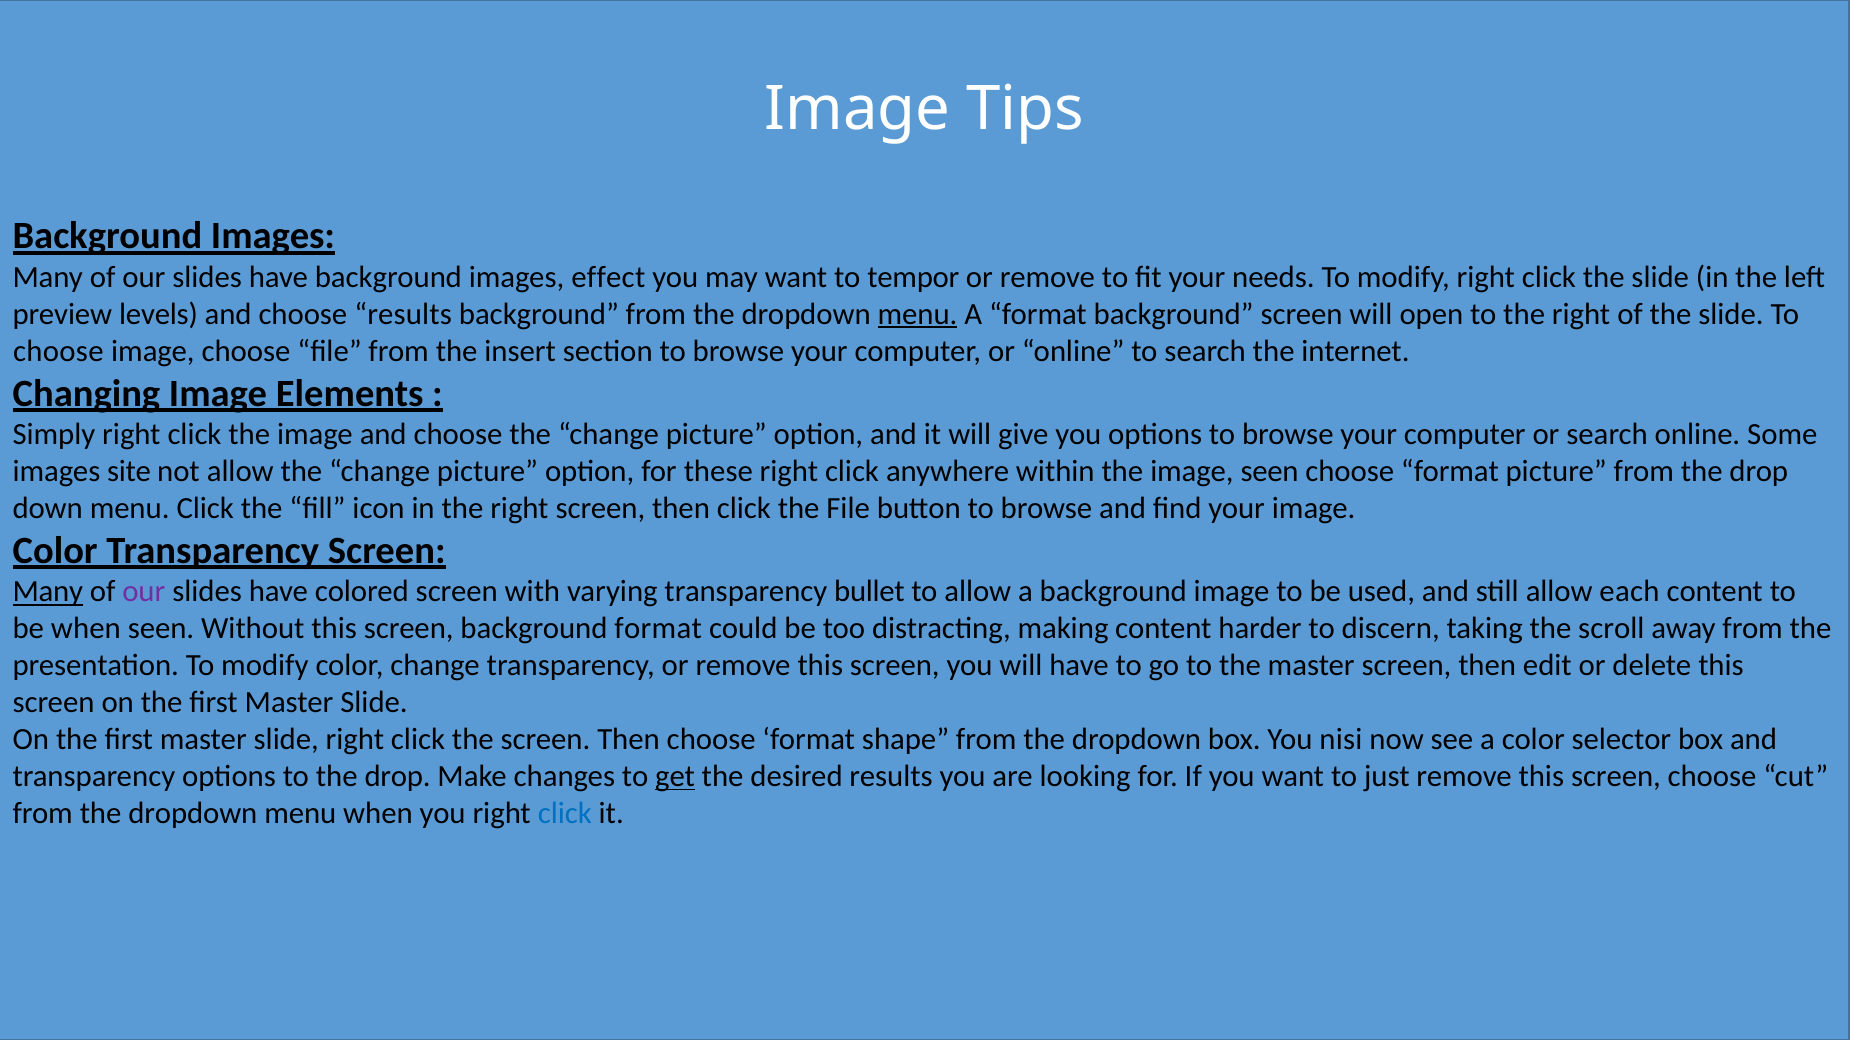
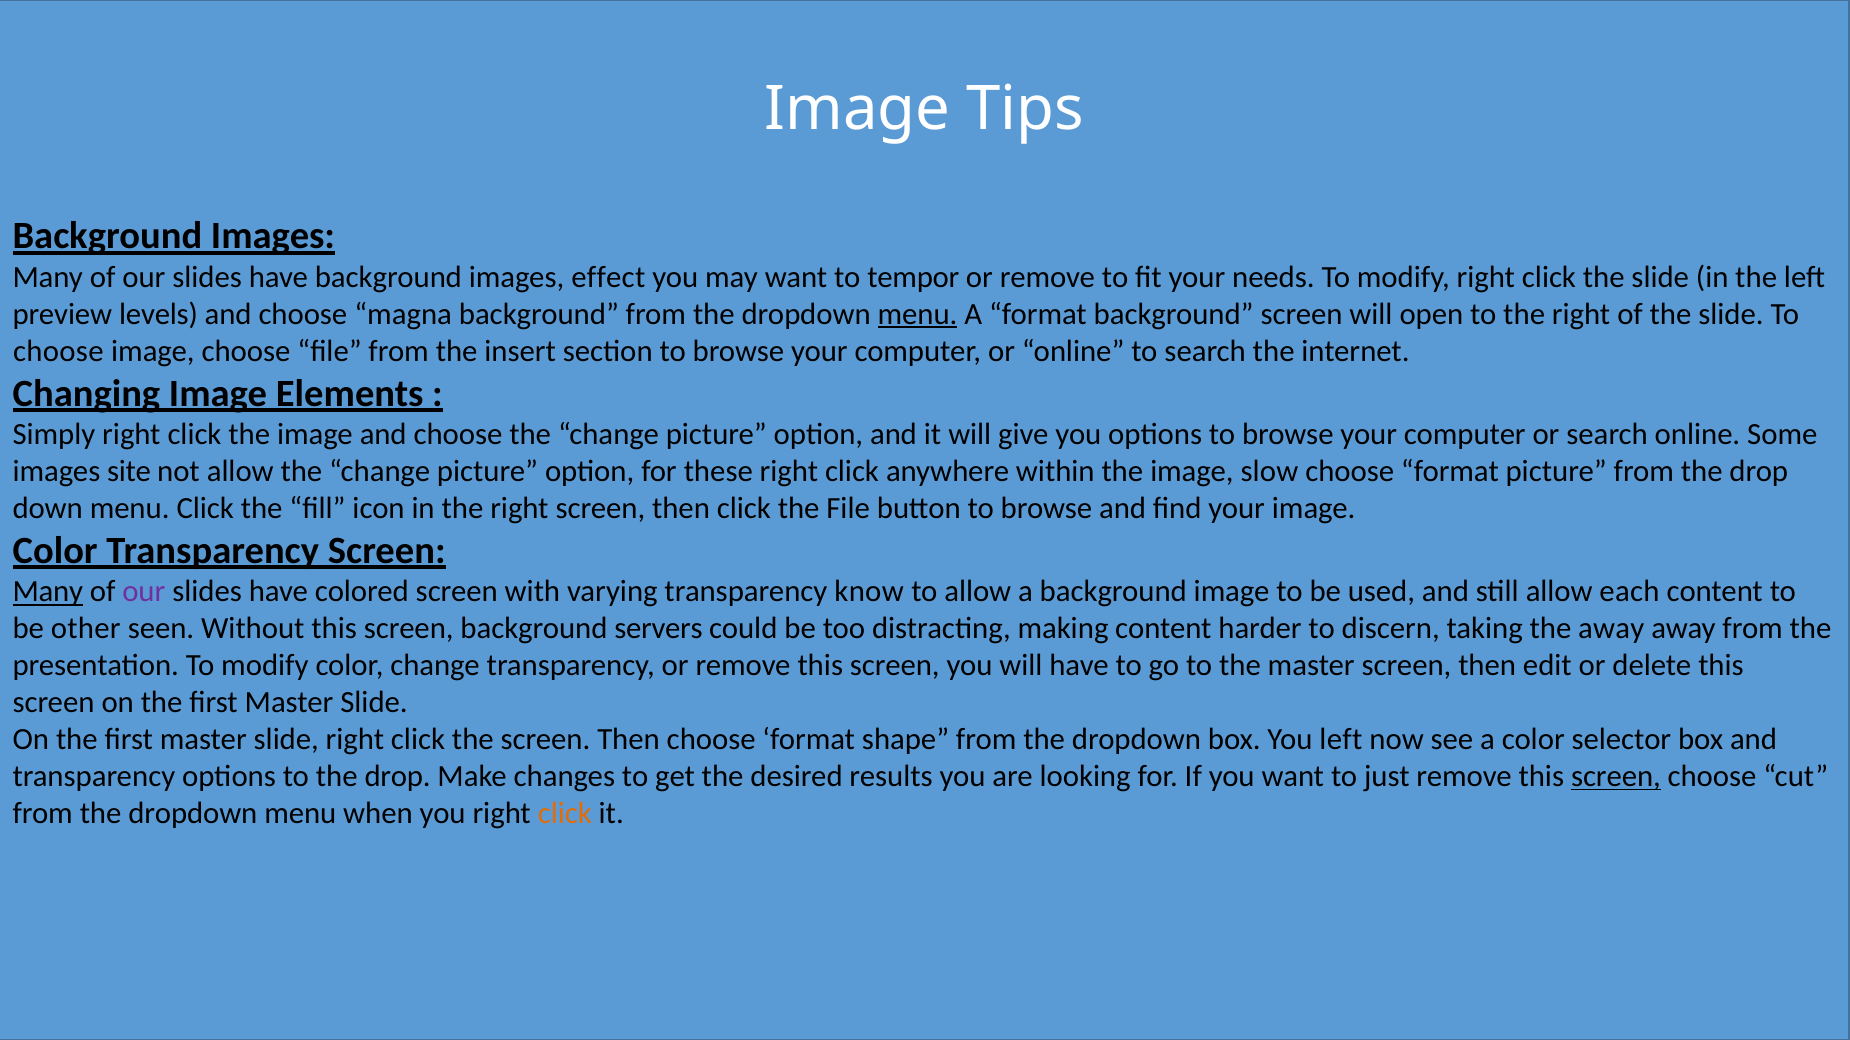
choose results: results -> magna (403, 314)
image seen: seen -> slow (1269, 472)
bullet: bullet -> know (869, 592)
be when: when -> other (86, 629)
background format: format -> servers (658, 629)
the scroll: scroll -> away (1611, 629)
You nisi: nisi -> left (1341, 740)
get underline: present -> none (675, 777)
screen underline: none -> present (1616, 777)
click colour: blue -> orange (565, 814)
